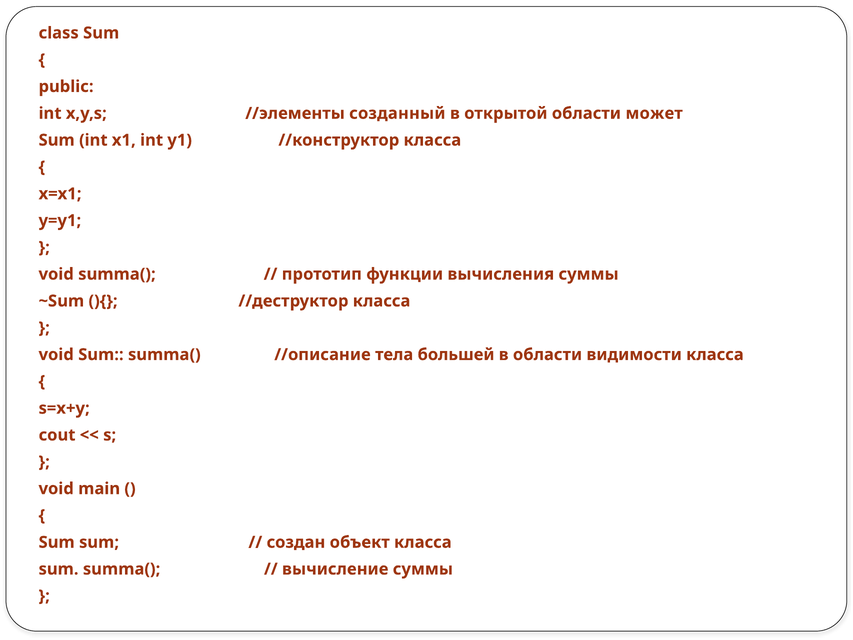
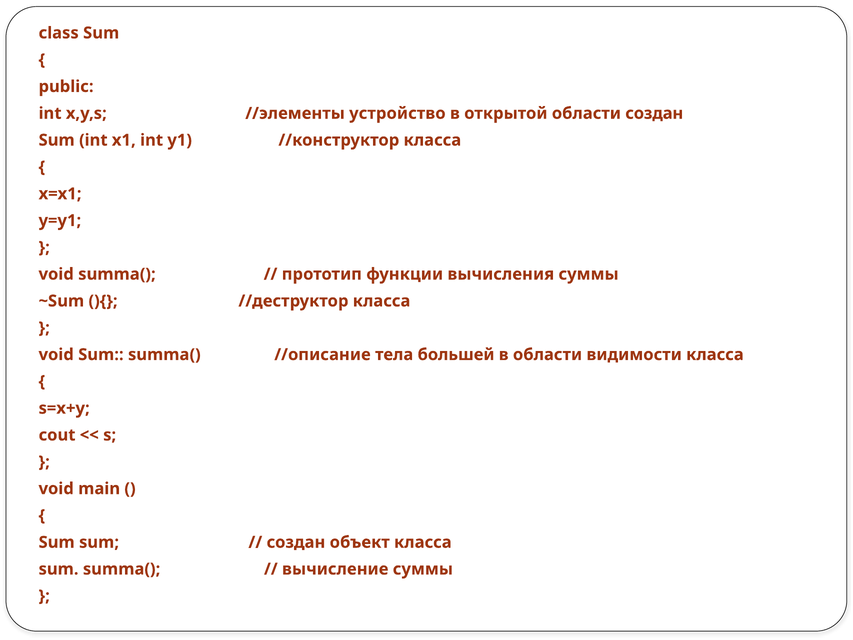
созданный: созданный -> устройство (397, 113)
области может: может -> создан (654, 113)
